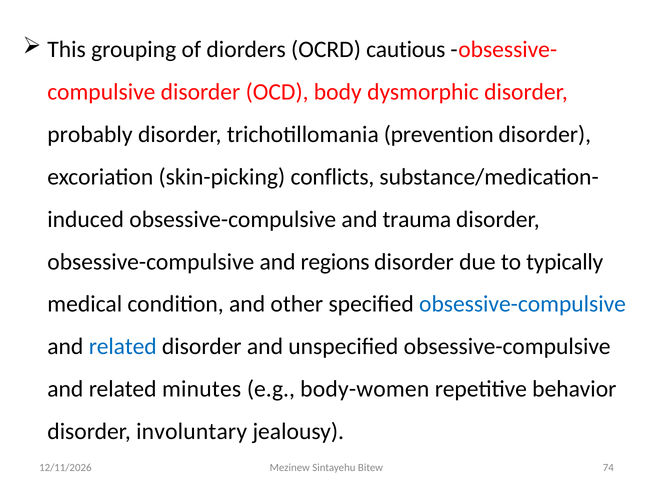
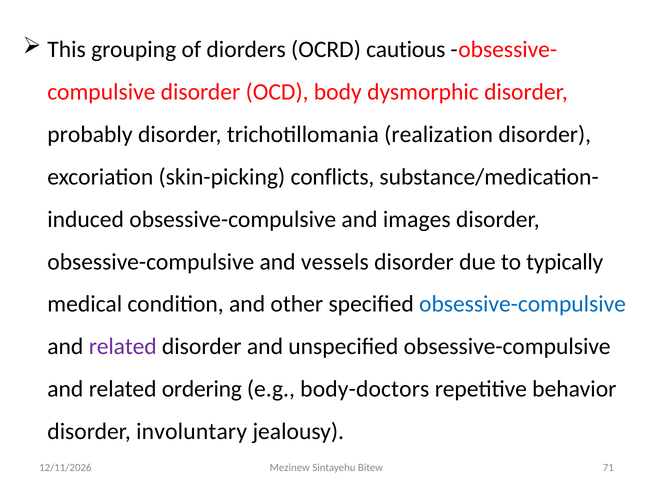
prevention: prevention -> realization (439, 134)
trauma: trauma -> images (417, 219)
regions: regions -> vessels (335, 262)
related colour: blue -> purple (123, 346)
minutes: minutes -> ordering (202, 389)
body-women: body-women -> body-doctors (365, 389)
74: 74 -> 71 (608, 468)
